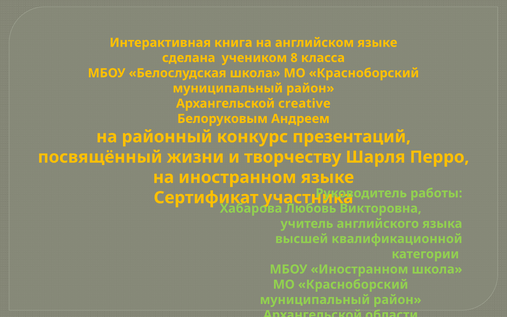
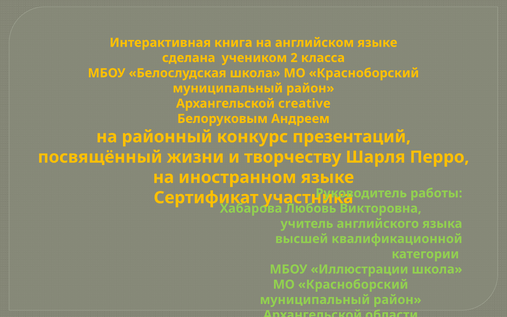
8: 8 -> 2 (294, 58)
МБОУ Иностранном: Иностранном -> Иллюстрации (360, 269)
